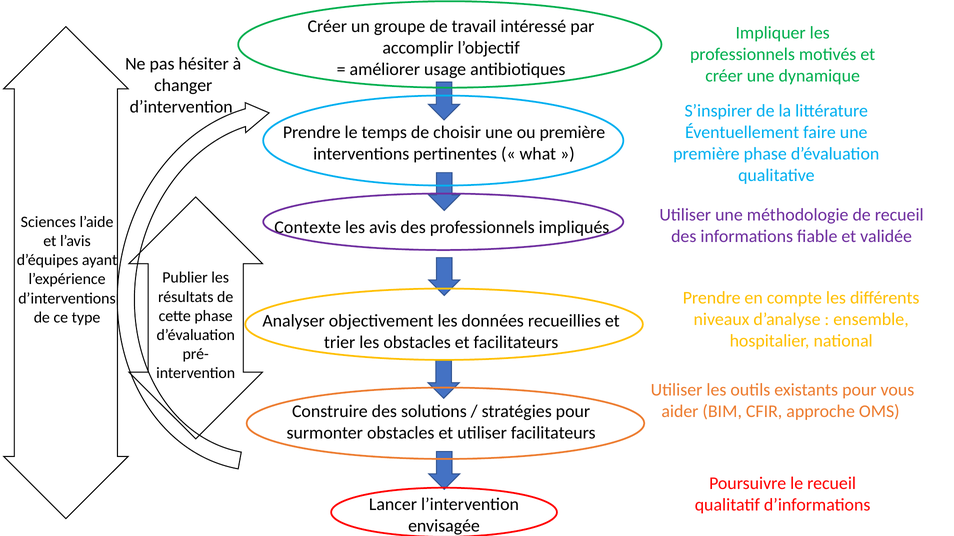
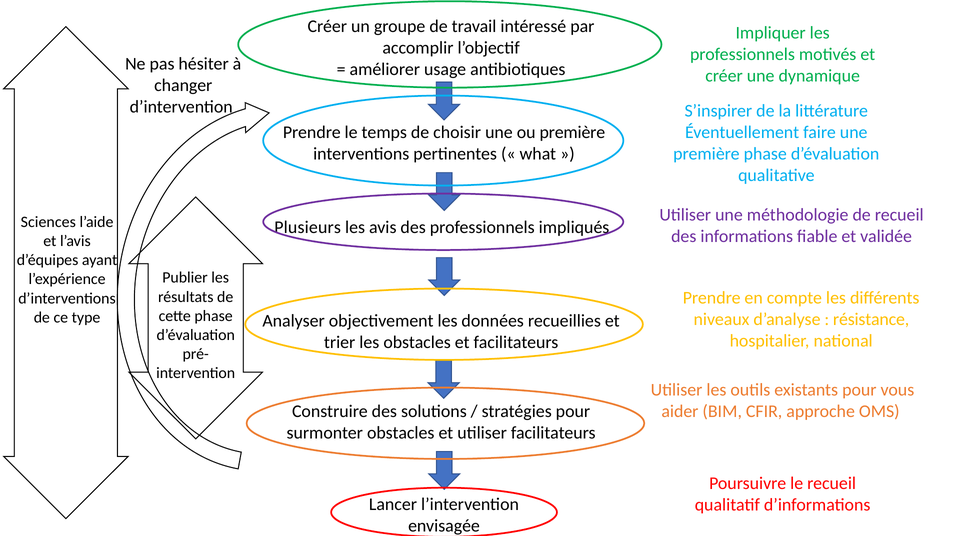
Contexte: Contexte -> Plusieurs (308, 227)
ensemble: ensemble -> résistance (871, 320)
